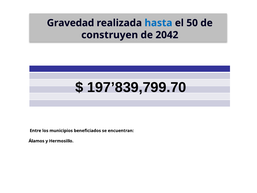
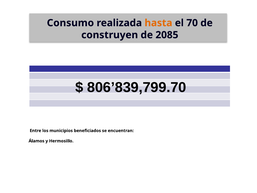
Gravedad: Gravedad -> Consumo (70, 23)
hasta colour: blue -> orange (158, 23)
50: 50 -> 70 (192, 23)
2042: 2042 -> 2085 (167, 35)
197’839,799.70: 197’839,799.70 -> 806’839,799.70 (137, 87)
